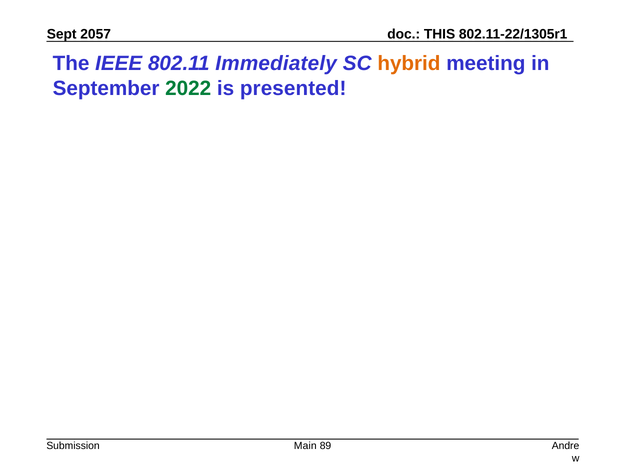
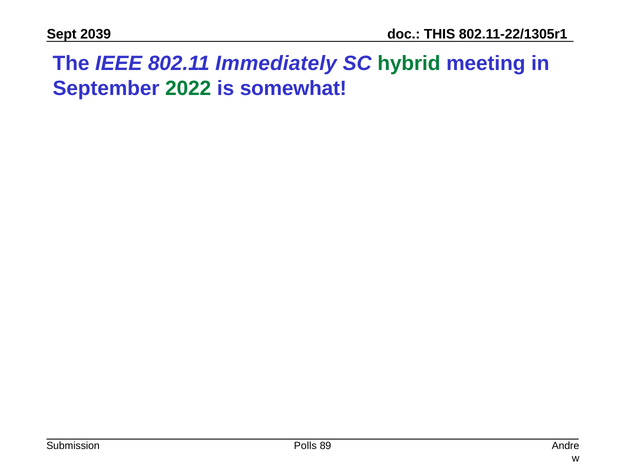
2057: 2057 -> 2039 (96, 34)
hybrid colour: orange -> green (409, 63)
presented: presented -> somewhat (293, 88)
Main: Main -> Polls (305, 446)
